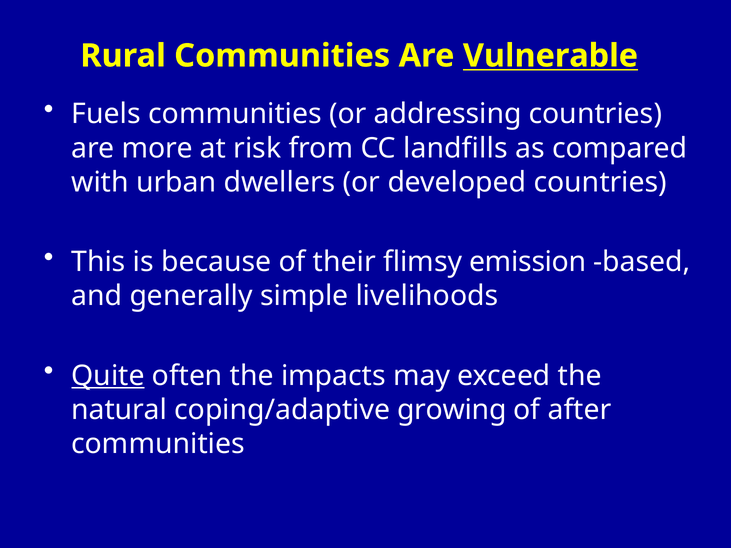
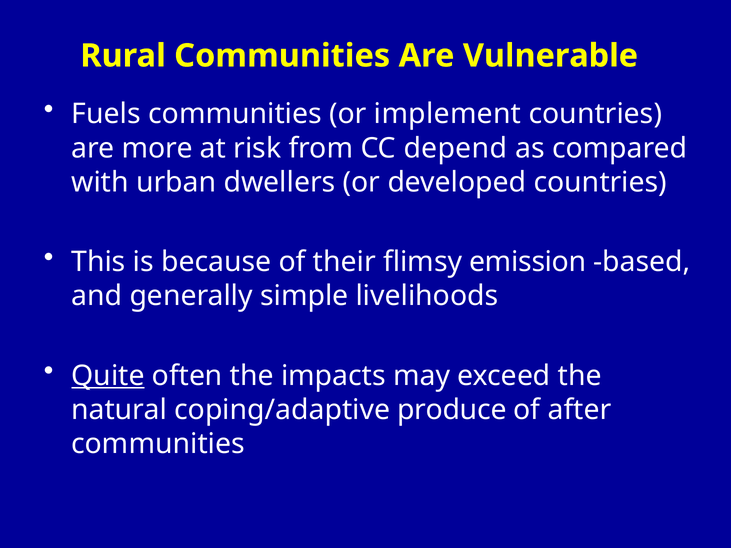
Vulnerable underline: present -> none (550, 56)
addressing: addressing -> implement (448, 114)
landfills: landfills -> depend (455, 148)
growing: growing -> produce (452, 410)
